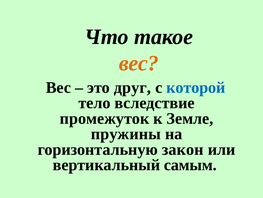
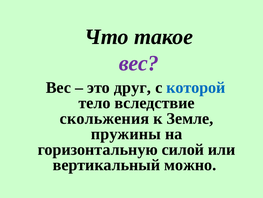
вес colour: orange -> purple (139, 63)
промежуток: промежуток -> скольжения (104, 118)
закон: закон -> силой (183, 149)
самым: самым -> можно (190, 164)
